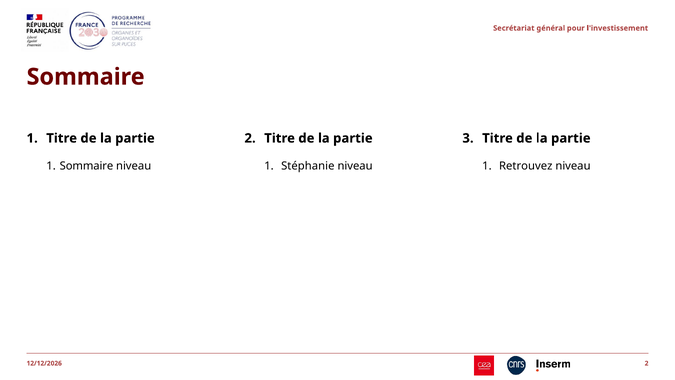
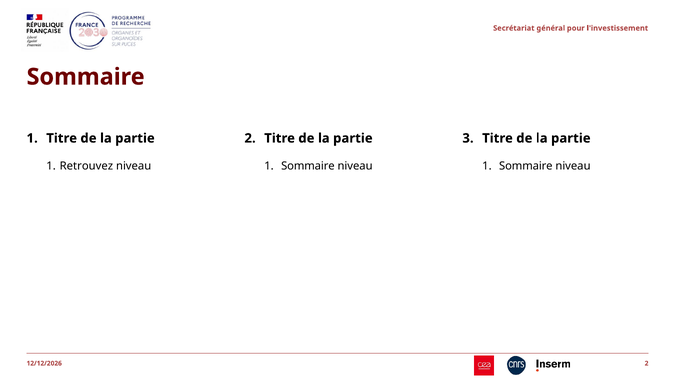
Sommaire: Sommaire -> Retrouvez (86, 166)
Stéphanie: Stéphanie -> Sommaire (308, 166)
Retrouvez: Retrouvez -> Sommaire (526, 166)
